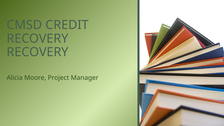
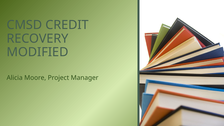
RECOVERY: RECOVERY -> MODIFIED (37, 52)
